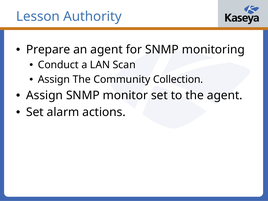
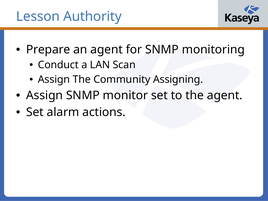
Collection: Collection -> Assigning (178, 80)
